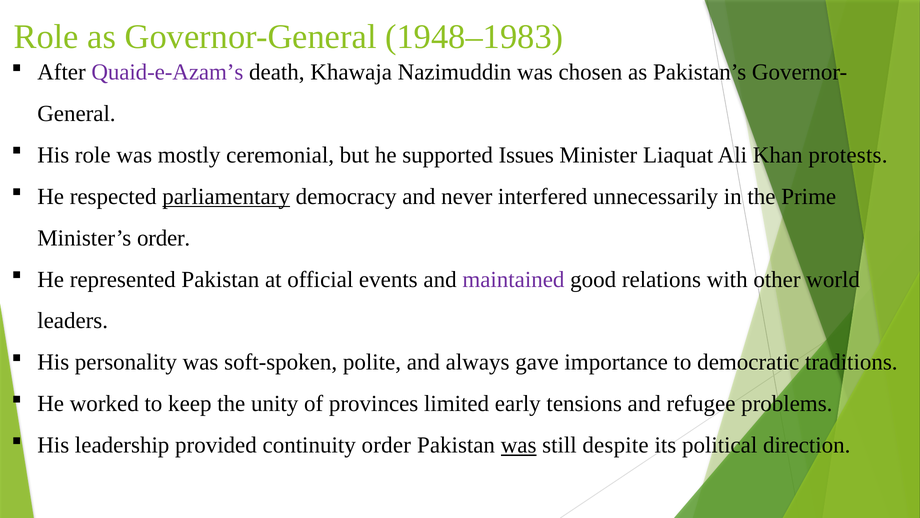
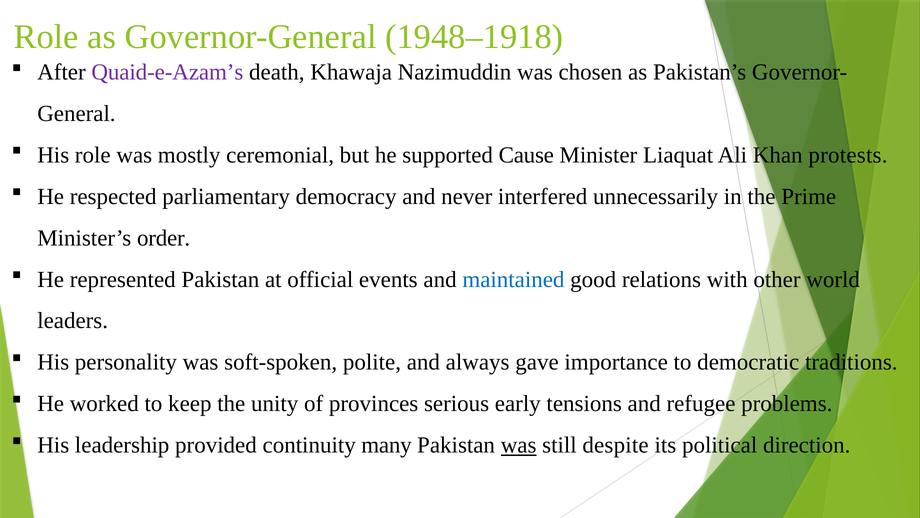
1948–1983: 1948–1983 -> 1948–1918 (474, 37)
Issues: Issues -> Cause (526, 155)
parliamentary underline: present -> none (226, 196)
maintained colour: purple -> blue (513, 279)
limited: limited -> serious (457, 403)
continuity order: order -> many (387, 445)
